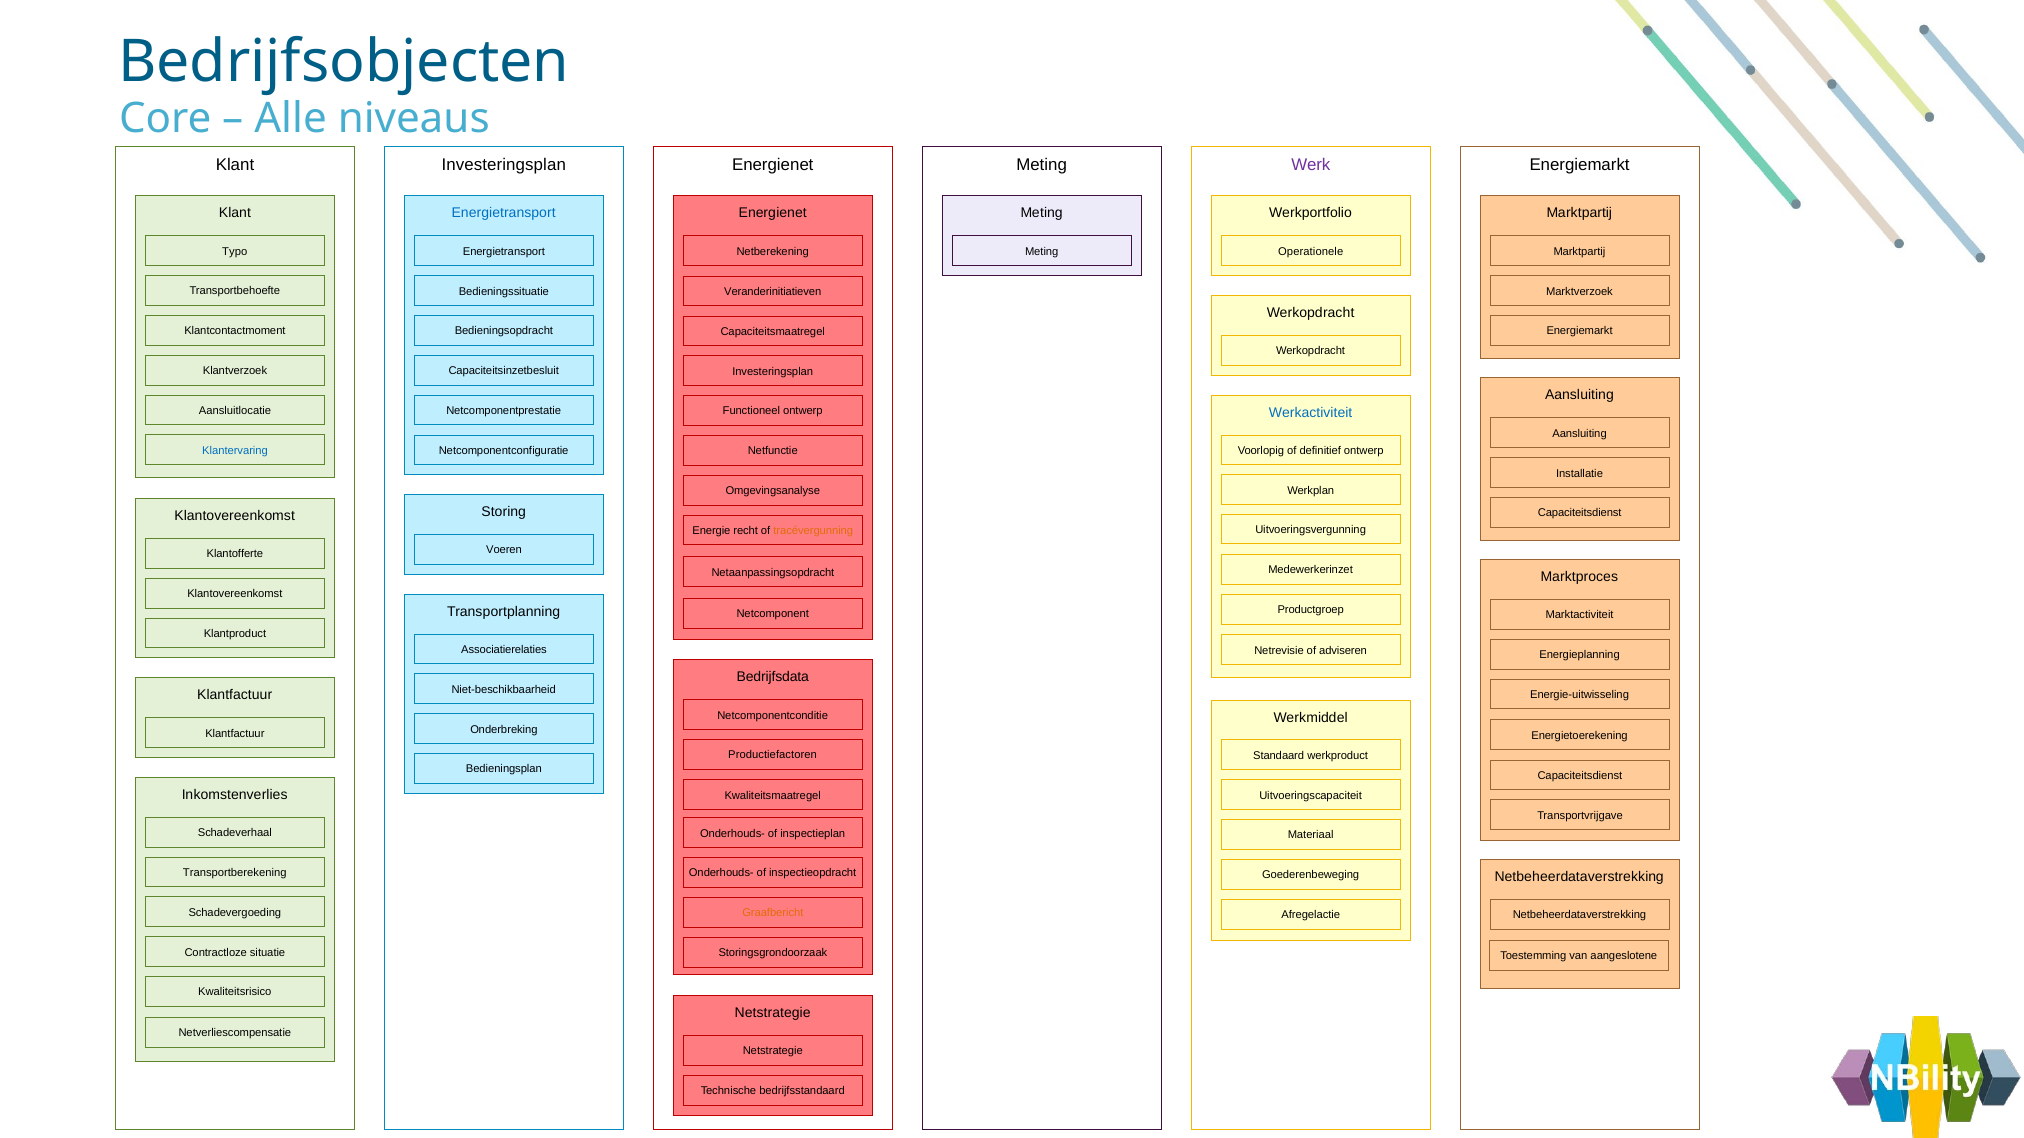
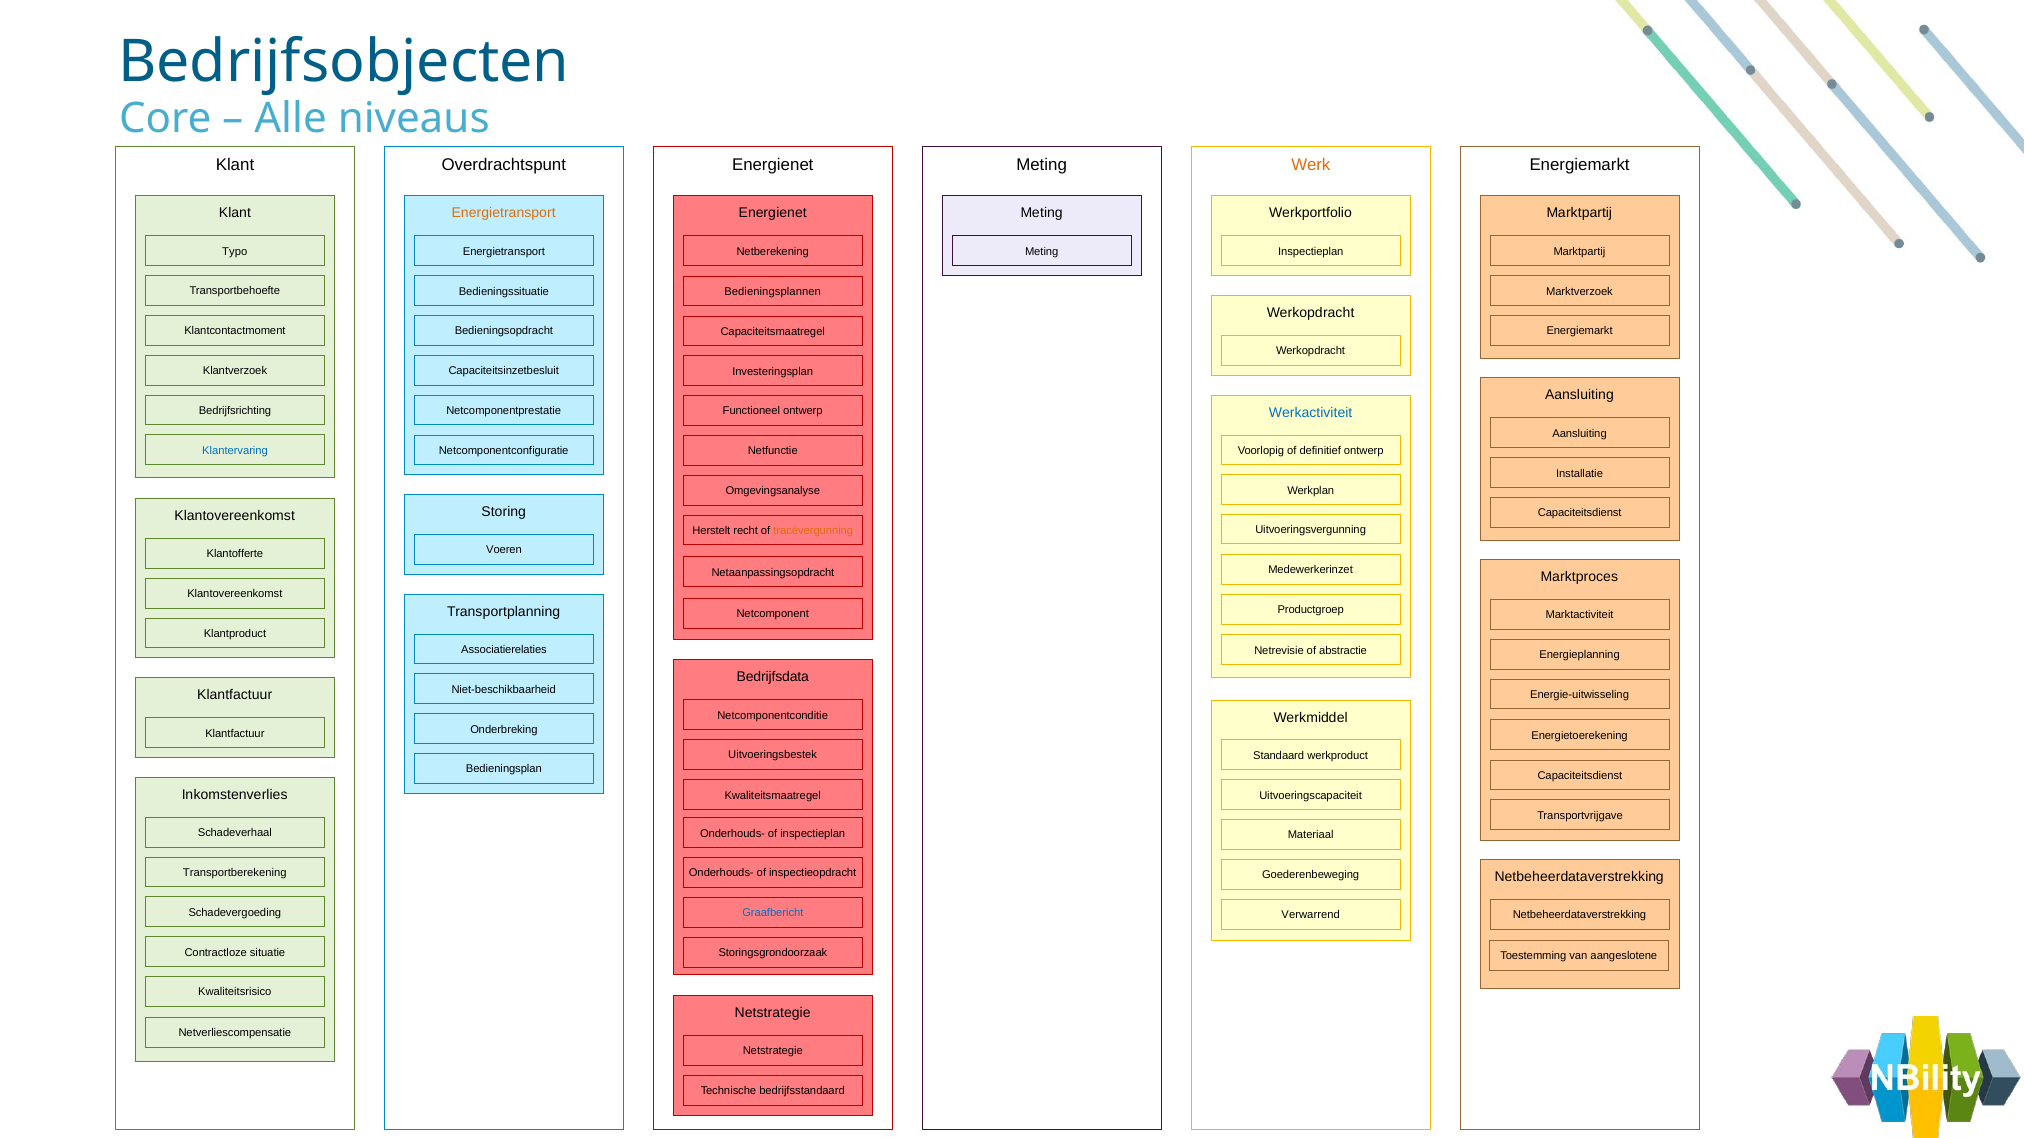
Investeringsplan: Investeringsplan -> Overdrachtspunt (504, 165)
Werk colour: purple -> orange (1311, 165)
Energietransport colour: blue -> orange (504, 213)
Operationele: Operationele -> Inspectieplan (1311, 252)
Veranderinitiatieven: Veranderinitiatieven -> Bedieningsplannen (773, 292)
Aansluitlocatie: Aansluitlocatie -> Bedrijfsrichting (235, 411)
Energie: Energie -> Herstelt (711, 531)
adviseren: adviseren -> abstractie (1343, 651)
Productiefactoren: Productiefactoren -> Uitvoeringsbestek (773, 756)
Graafbericht colour: orange -> blue (773, 913)
Afregelactie: Afregelactie -> Verwarrend (1311, 915)
